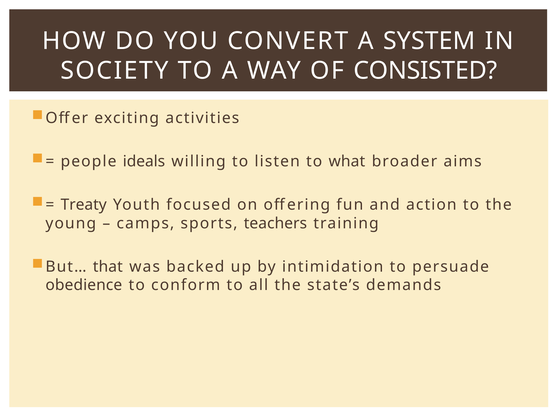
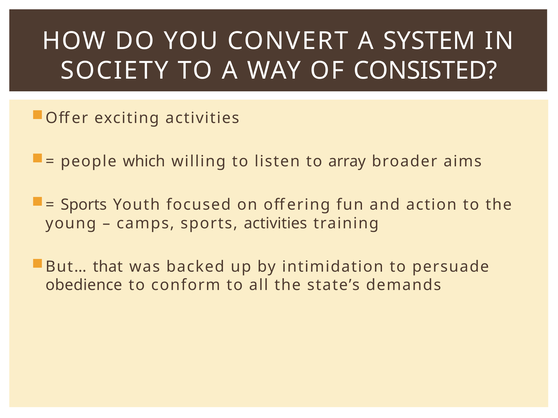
ideals: ideals -> which (144, 162)
what: what -> array (347, 162)
Treaty: Treaty -> Sports (84, 205)
sports teachers: teachers -> activities (275, 224)
